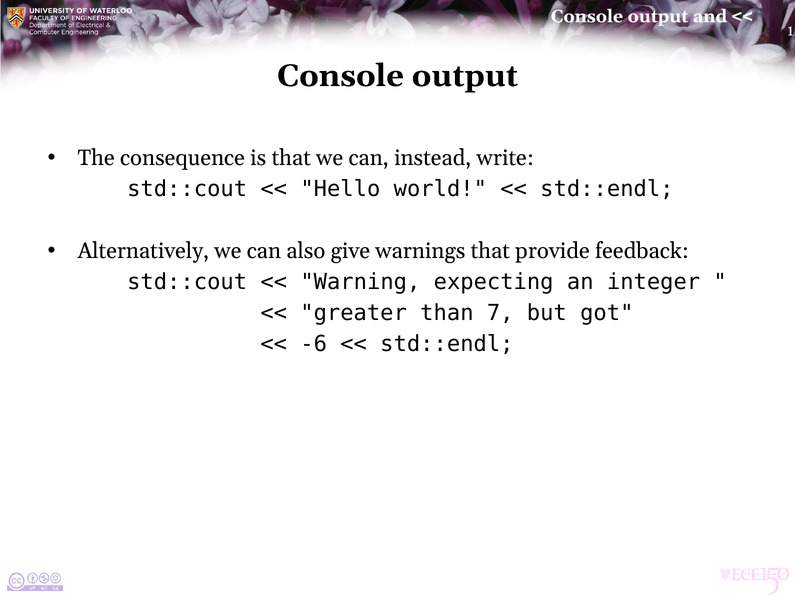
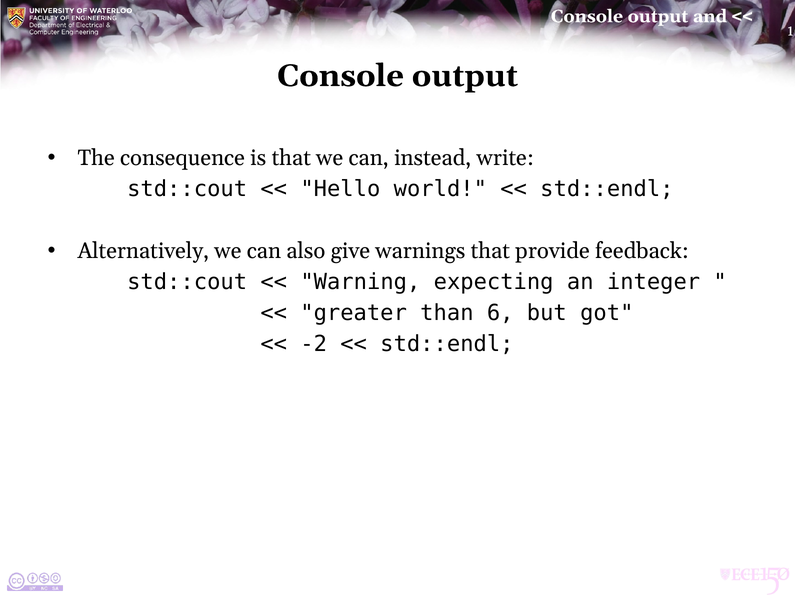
7: 7 -> 6 (500, 313)
-6: -6 -> -2 (314, 343)
